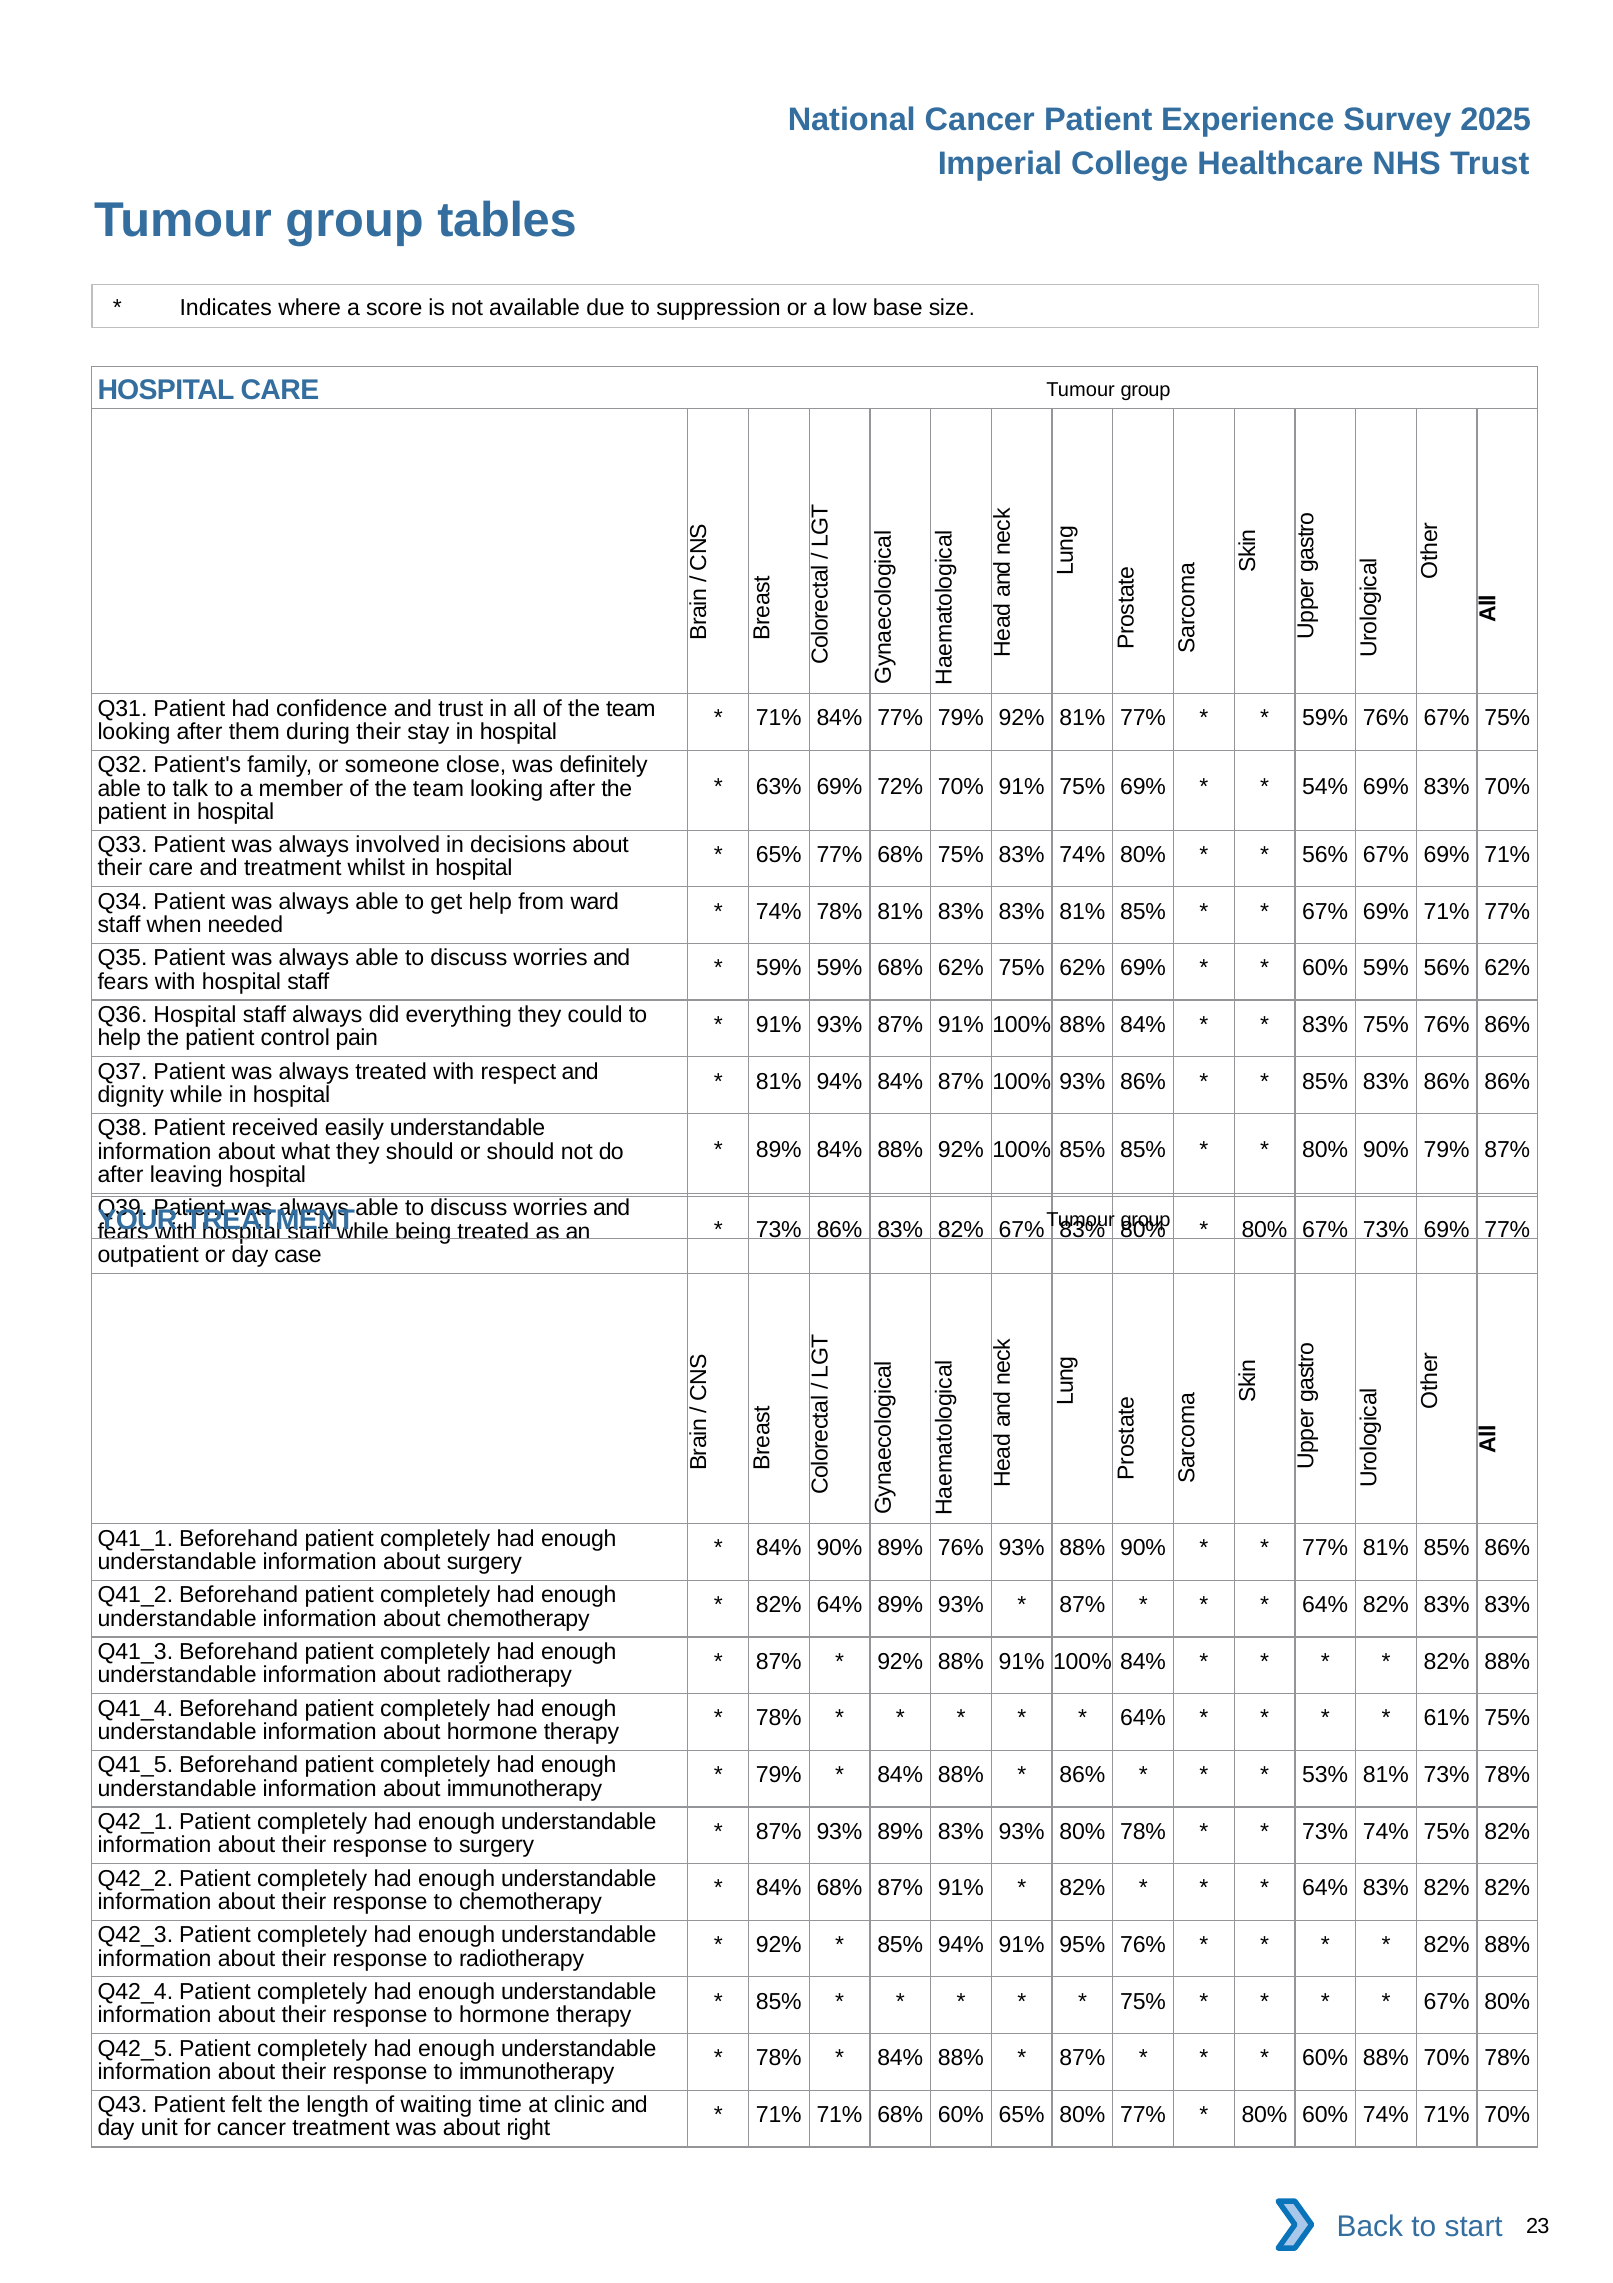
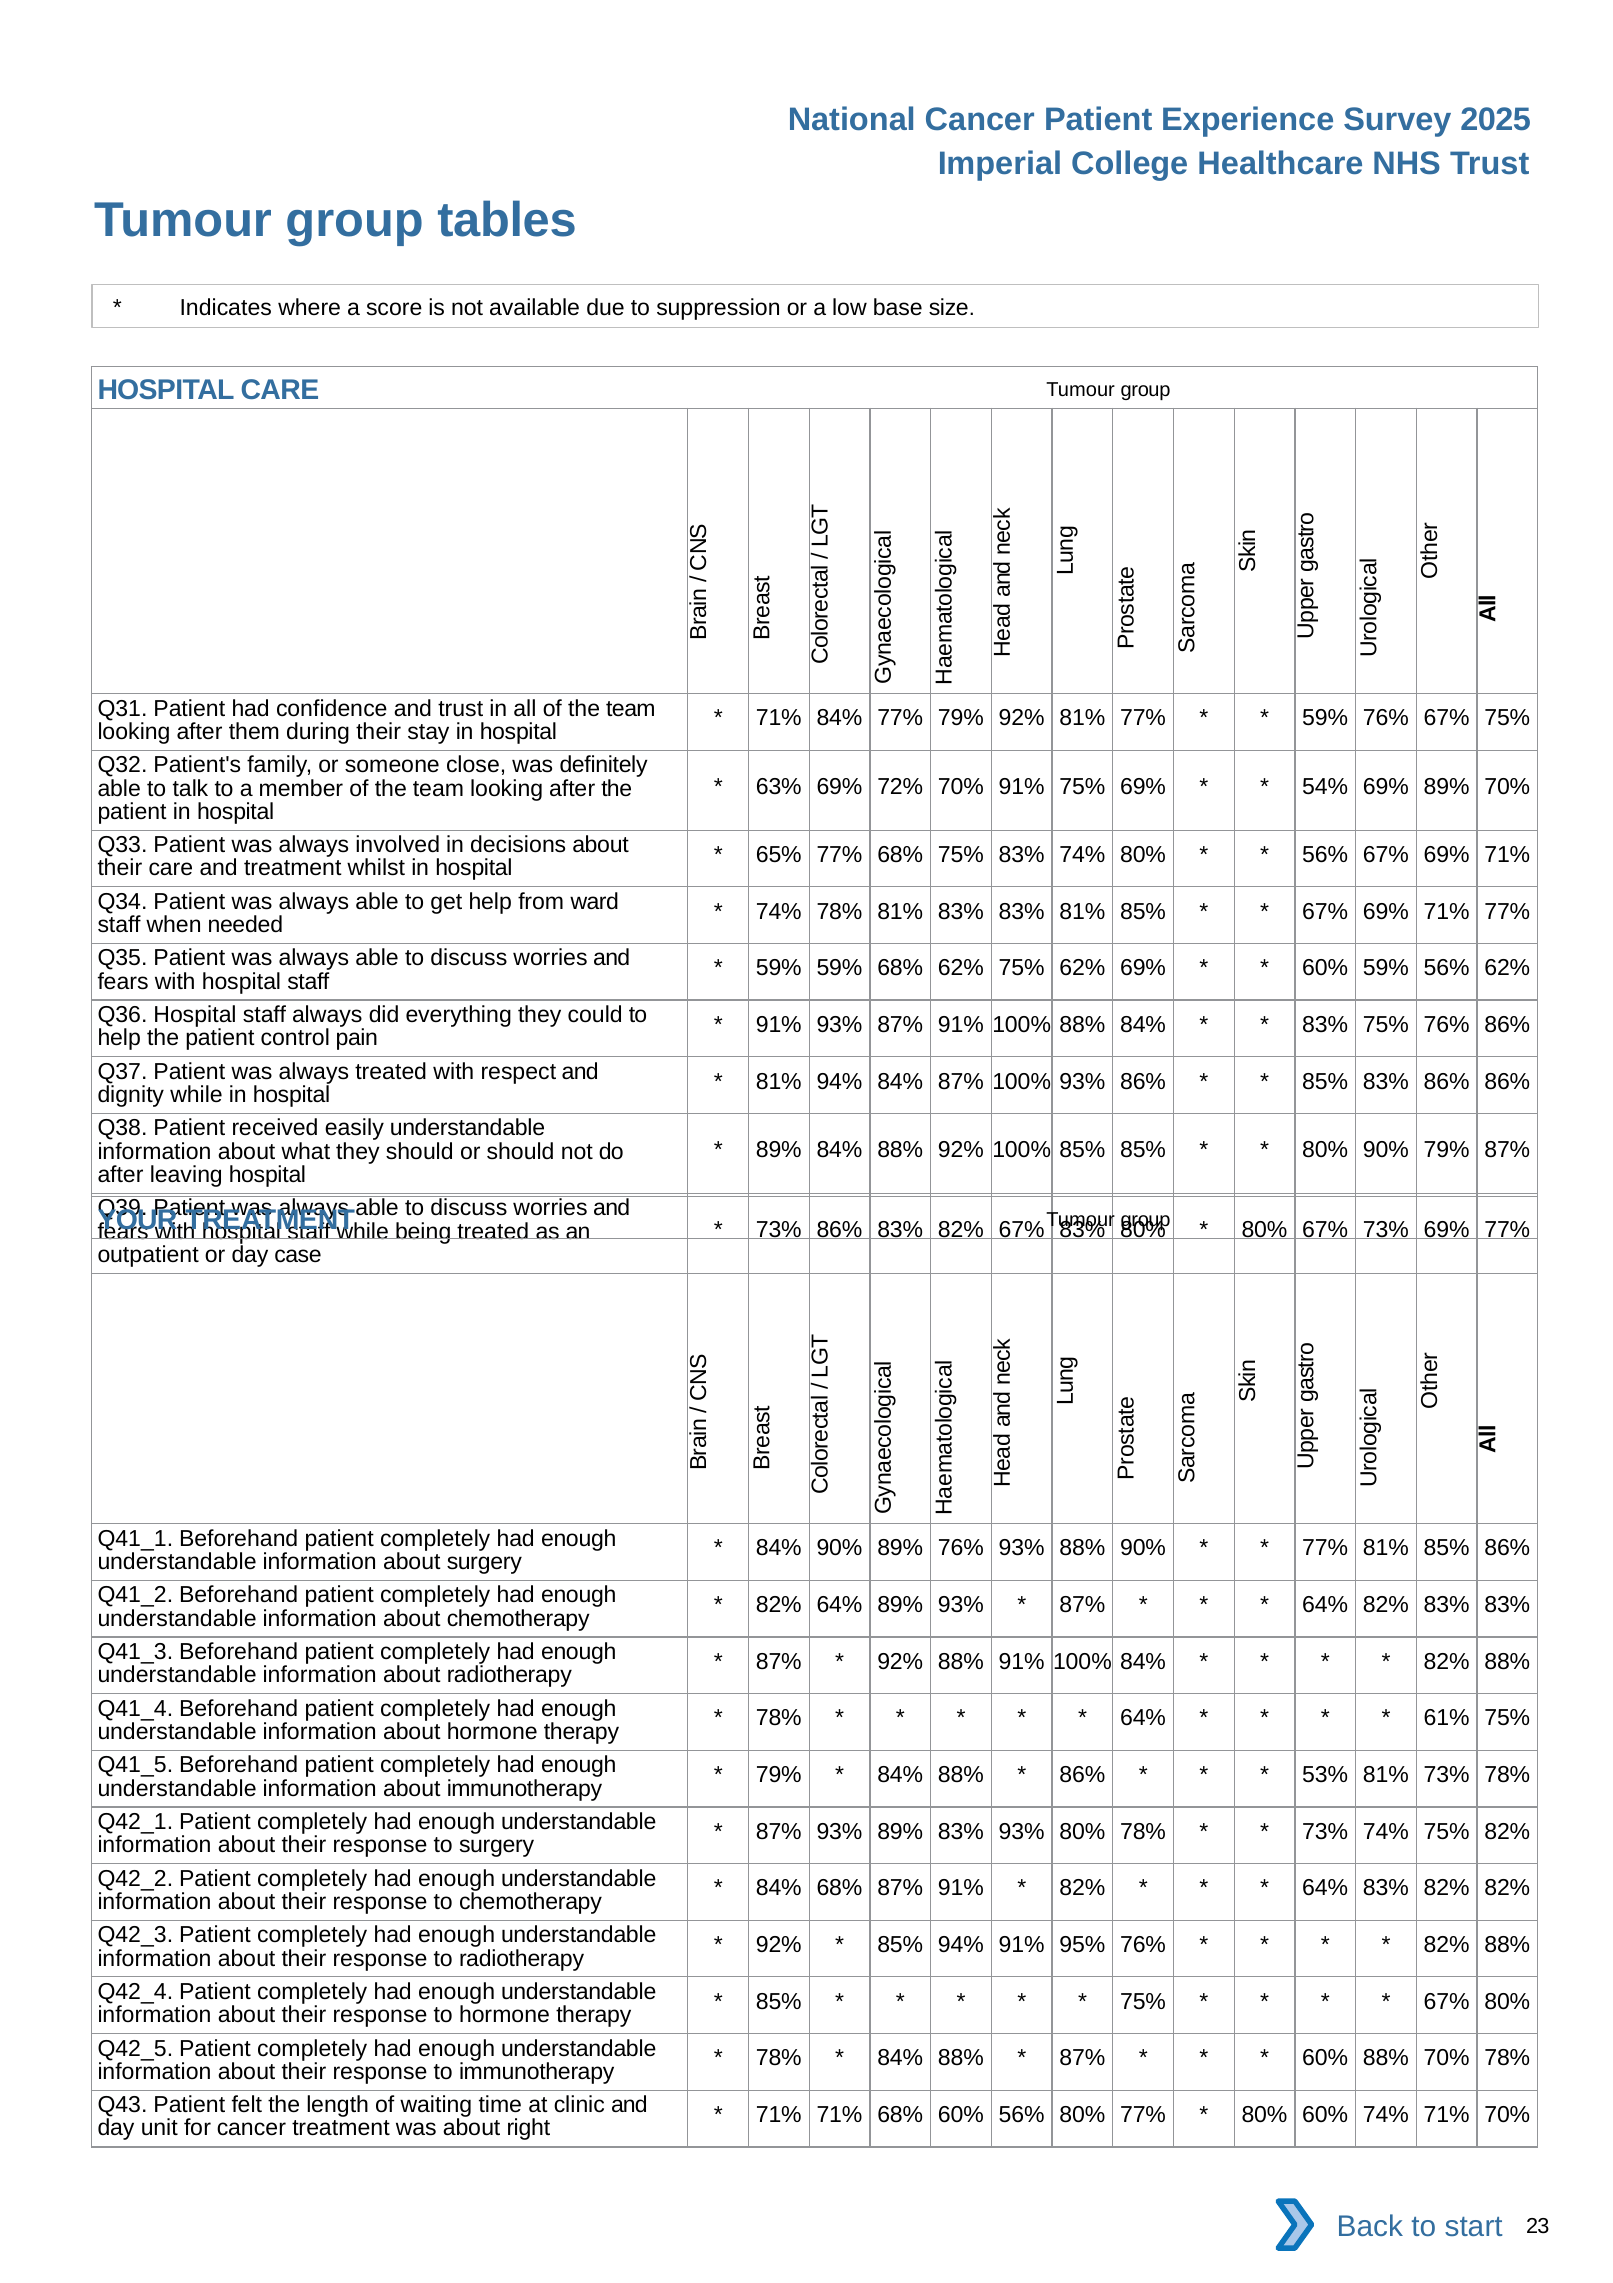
69% 83%: 83% -> 89% (1447, 786)
60% 65%: 65% -> 56% (1022, 2114)
